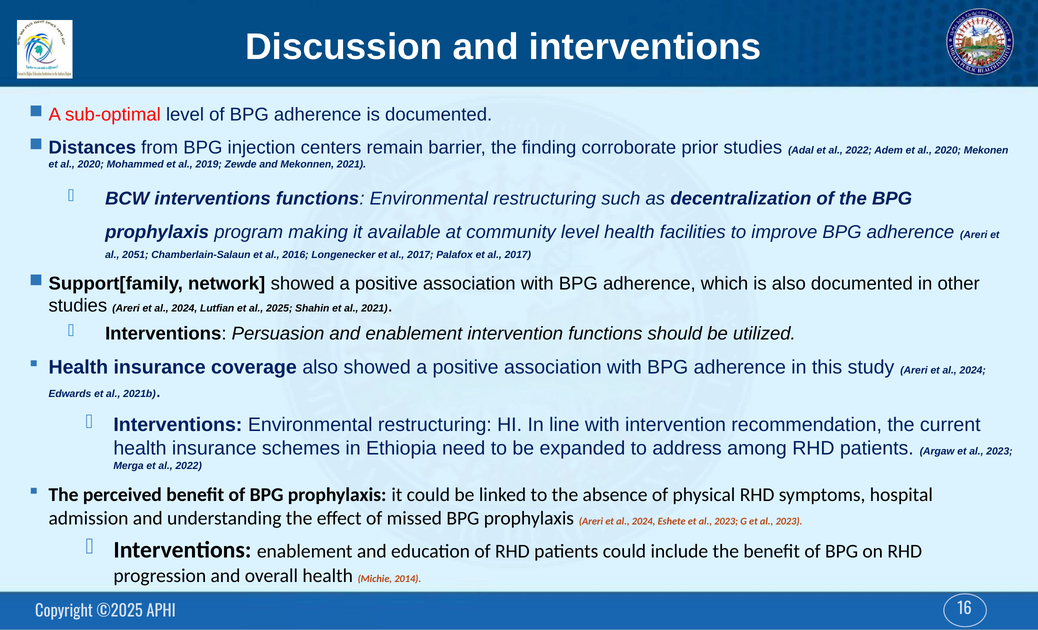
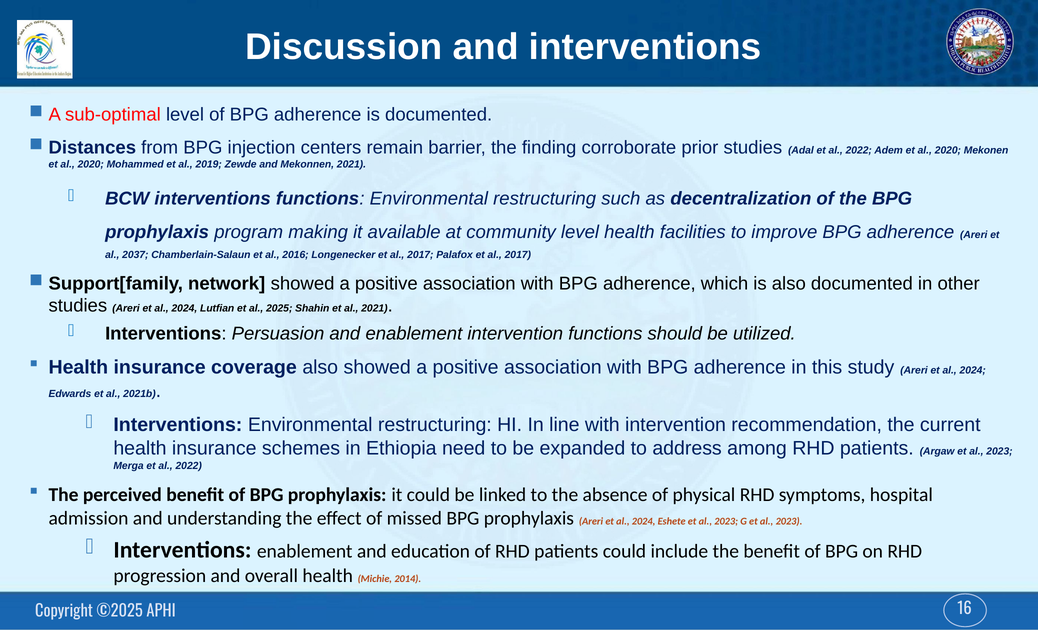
2051: 2051 -> 2037 (135, 255)
